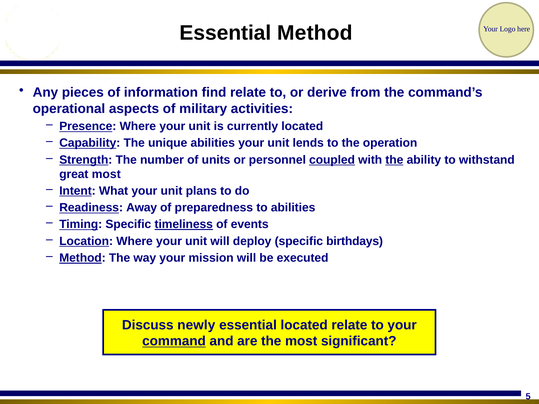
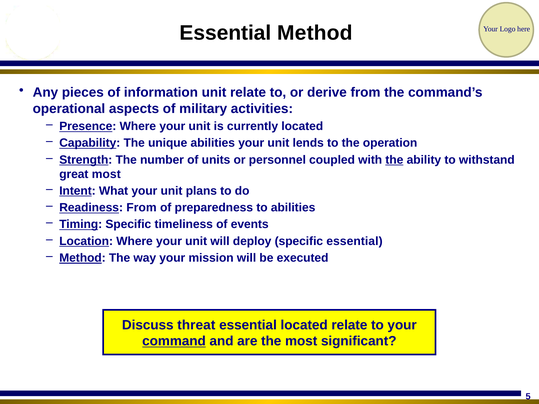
information find: find -> unit (214, 93)
coupled underline: present -> none (332, 160)
Readiness Away: Away -> From (141, 208)
timeliness underline: present -> none (184, 224)
specific birthdays: birthdays -> essential (354, 241)
newly: newly -> threat (196, 325)
